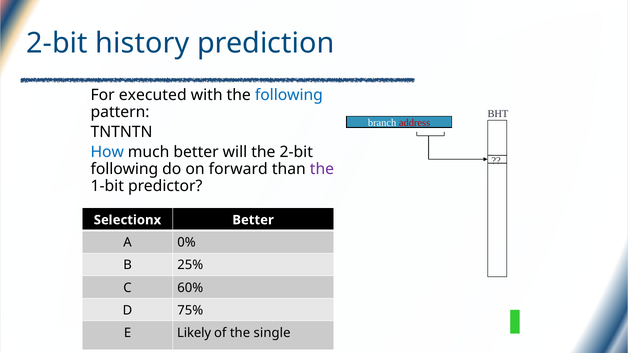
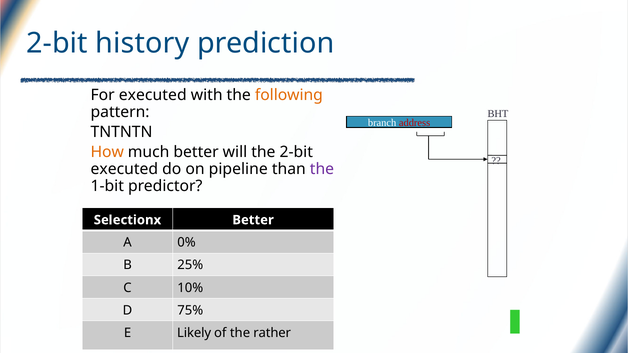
following colour: blue -> orange (289, 95)
How colour: blue -> orange (107, 152)
following: following -> executed (124, 169)
forward: forward -> pipeline (238, 169)
60%: 60% -> 10% (190, 288)
single: single -> rather (272, 333)
